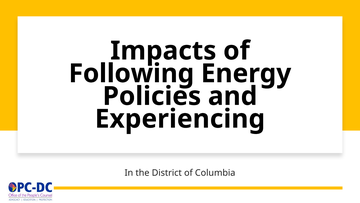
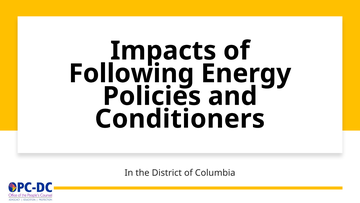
Experiencing: Experiencing -> Conditioners (180, 119)
